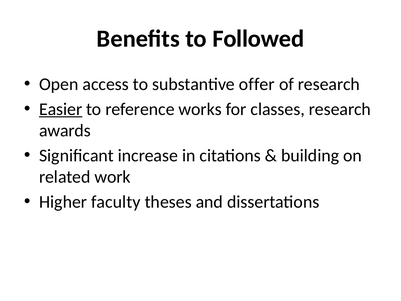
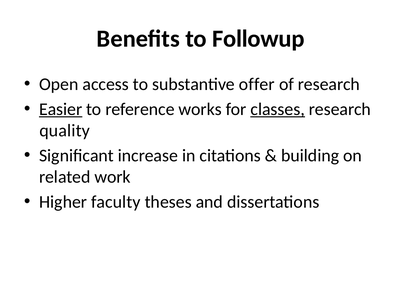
Followed: Followed -> Followup (258, 39)
classes underline: none -> present (278, 109)
awards: awards -> quality (65, 130)
